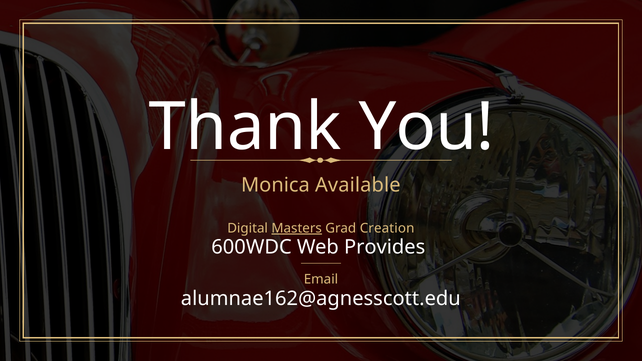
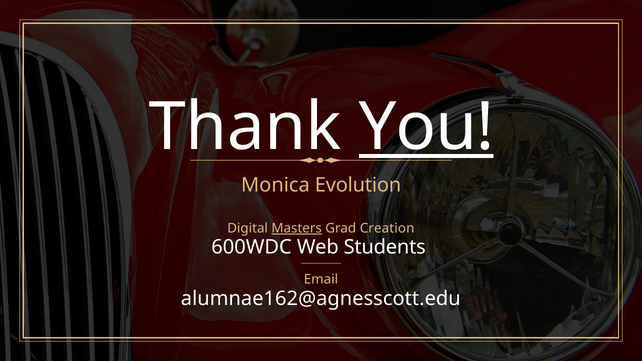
You underline: none -> present (427, 127)
Available: Available -> Evolution (358, 185)
Provides: Provides -> Students (385, 247)
